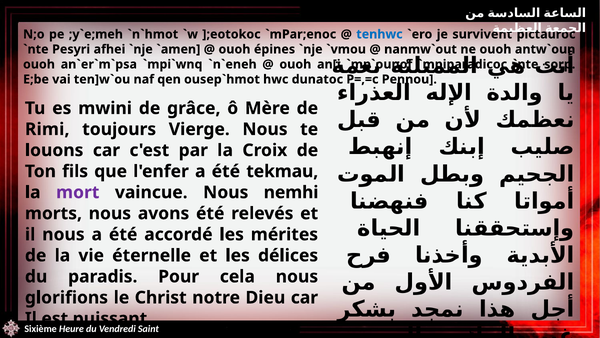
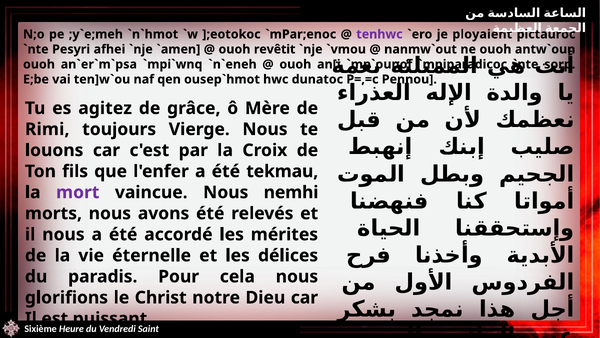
tenhwc colour: blue -> purple (379, 34)
survivent: survivent -> ployaient (482, 34)
épines: épines -> revêtit (275, 49)
mwini: mwini -> agitez (105, 108)
